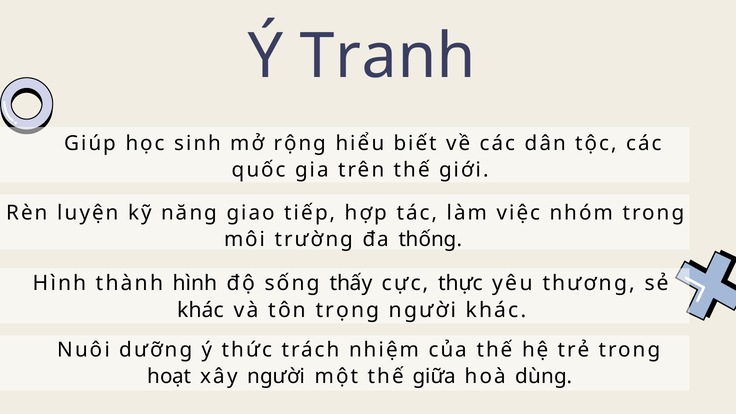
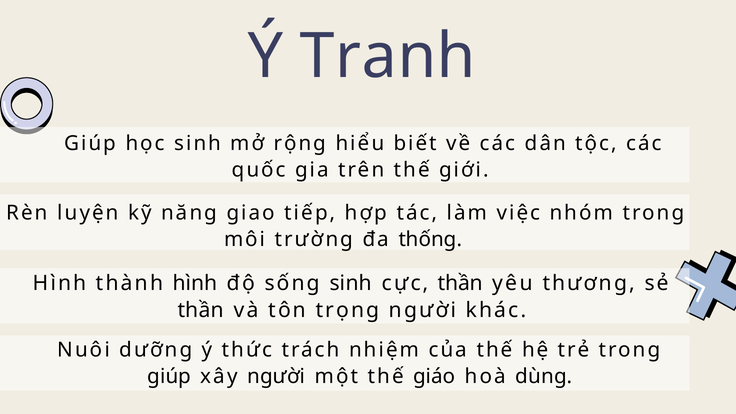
sống thấy: thấy -> sinh (351, 283)
cực thực: thực -> thần (460, 283)
khác: khác -> thần (201, 310)
hoạt: hoạt -> giúp (169, 377)
giữa: giữa -> giáo (434, 377)
